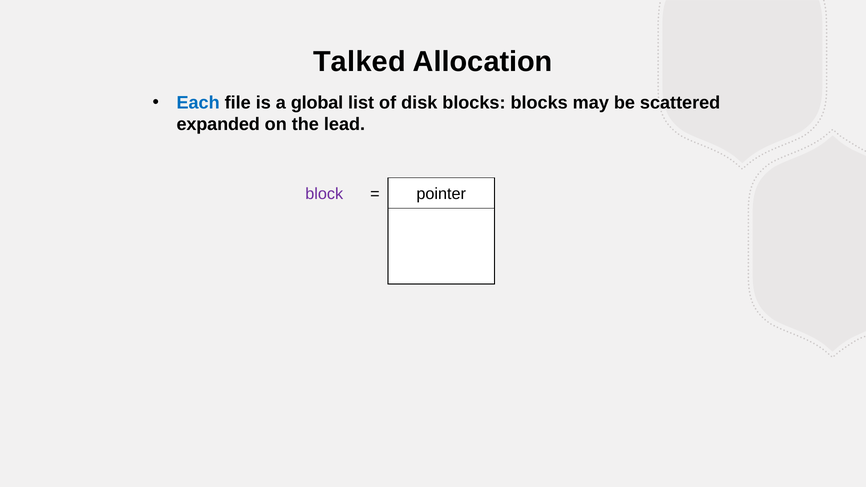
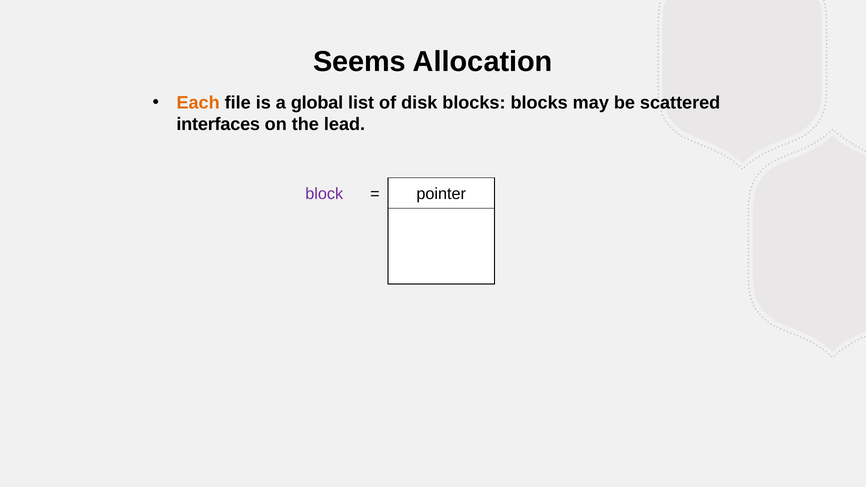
Talked: Talked -> Seems (360, 62)
Each colour: blue -> orange (198, 103)
expanded: expanded -> interfaces (218, 125)
